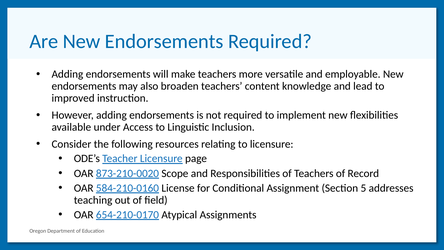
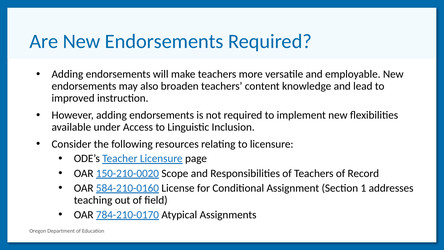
873-210-0020: 873-210-0020 -> 150-210-0020 (127, 173)
5: 5 -> 1 (363, 188)
654-210-0170: 654-210-0170 -> 784-210-0170 (127, 214)
